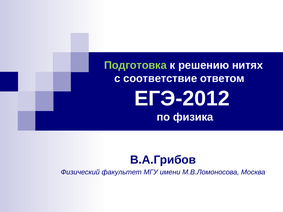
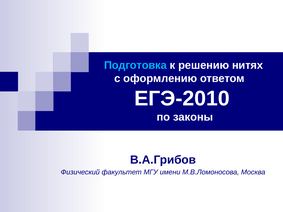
Подготовка colour: light green -> light blue (135, 65)
соответствие: соответствие -> оформлению (160, 79)
ЕГЭ-2012: ЕГЭ-2012 -> ЕГЭ-2010 (182, 99)
физика: физика -> законы (193, 117)
